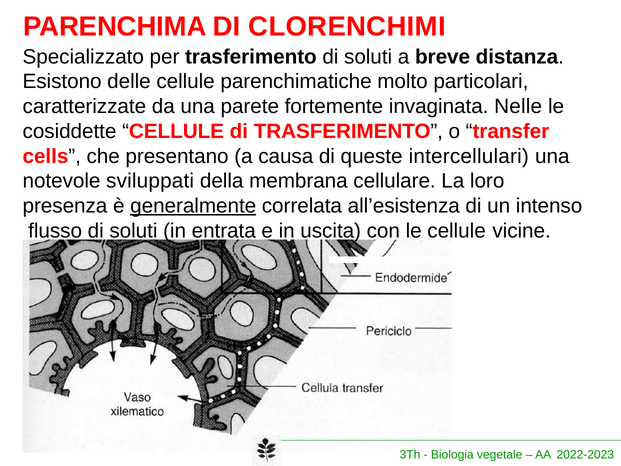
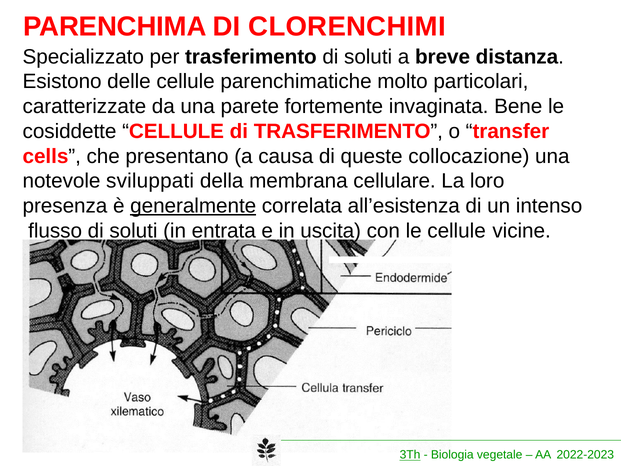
Nelle: Nelle -> Bene (518, 106)
intercellulari: intercellulari -> collocazione (469, 156)
3Th underline: none -> present (410, 455)
